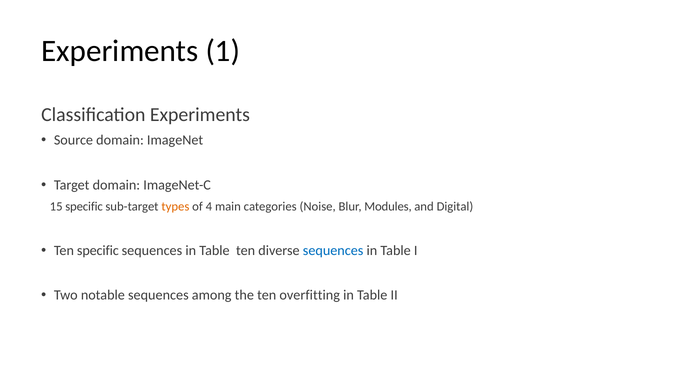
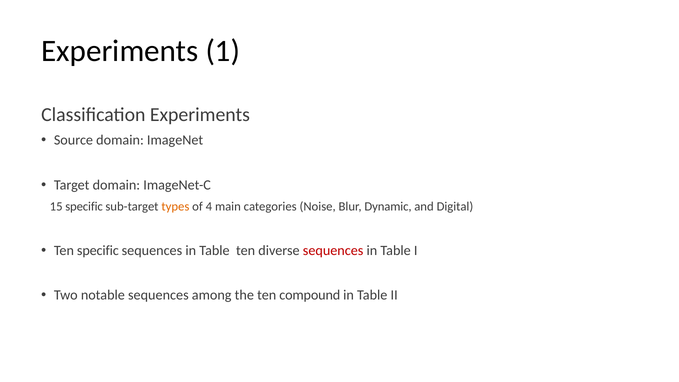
Modules: Modules -> Dynamic (388, 207)
sequences colour: blue -> red (333, 250)
overfitting: overfitting -> compound (310, 295)
